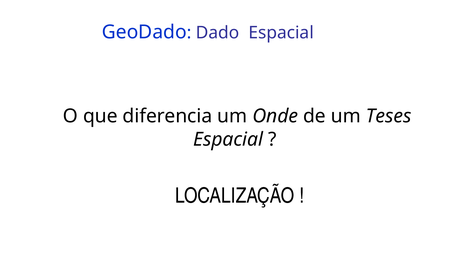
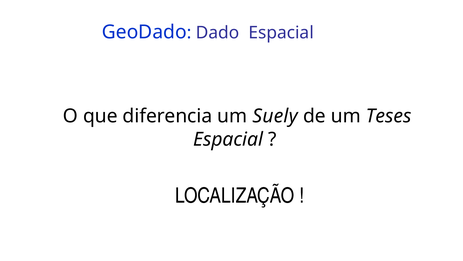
Onde: Onde -> Suely (275, 116)
